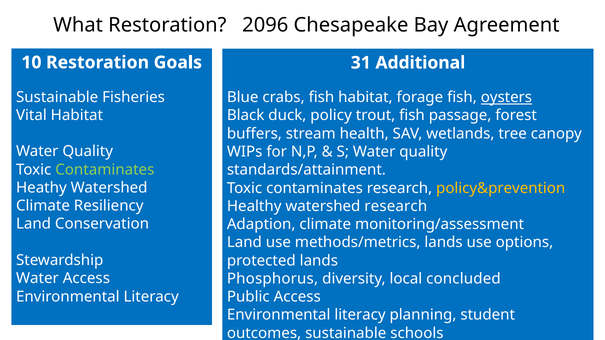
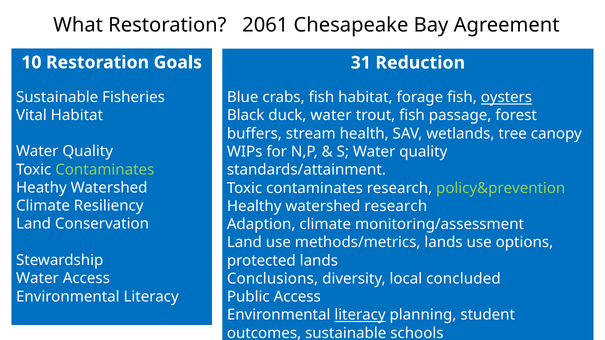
2096: 2096 -> 2061 (265, 25)
Additional: Additional -> Reduction (420, 63)
duck policy: policy -> water (331, 116)
policy&prevention colour: yellow -> light green (501, 188)
Phosphorus: Phosphorus -> Conclusions (273, 279)
literacy underline: none -> present (360, 315)
